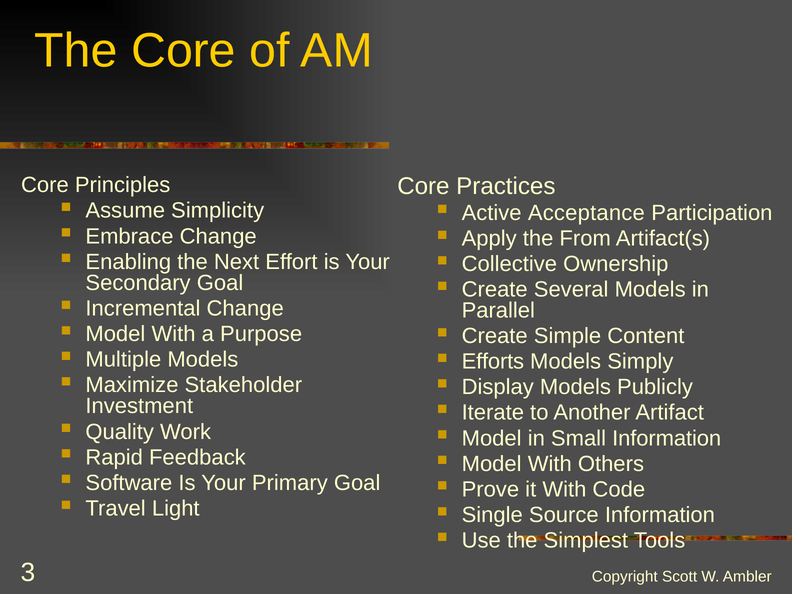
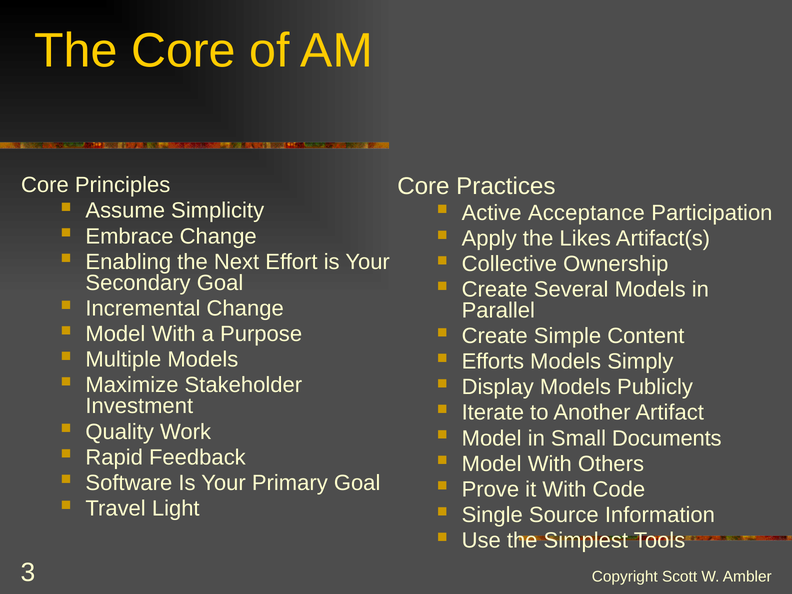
From: From -> Likes (585, 238)
Small Information: Information -> Documents (667, 438)
